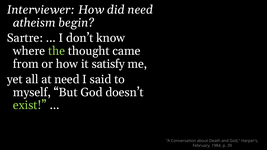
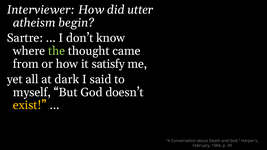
did need: need -> utter (140, 10)
at need: need -> dark (67, 79)
exist colour: light green -> yellow (30, 105)
